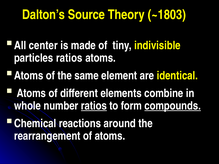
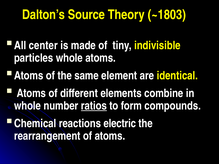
particles ratios: ratios -> whole (69, 58)
compounds underline: present -> none (173, 106)
around: around -> electric (120, 124)
